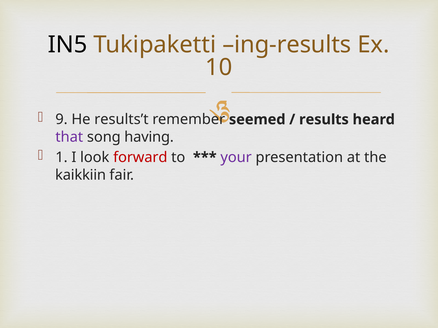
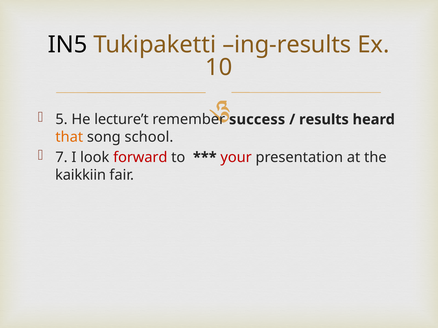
9: 9 -> 5 (62, 120)
results’t: results’t -> lecture’t (121, 120)
seemed: seemed -> success (257, 120)
that colour: purple -> orange (69, 137)
having: having -> school (149, 137)
1: 1 -> 7 (62, 158)
your colour: purple -> red (236, 158)
